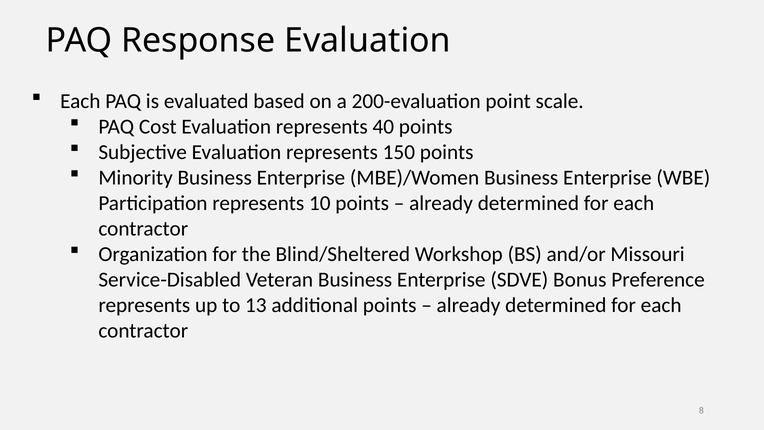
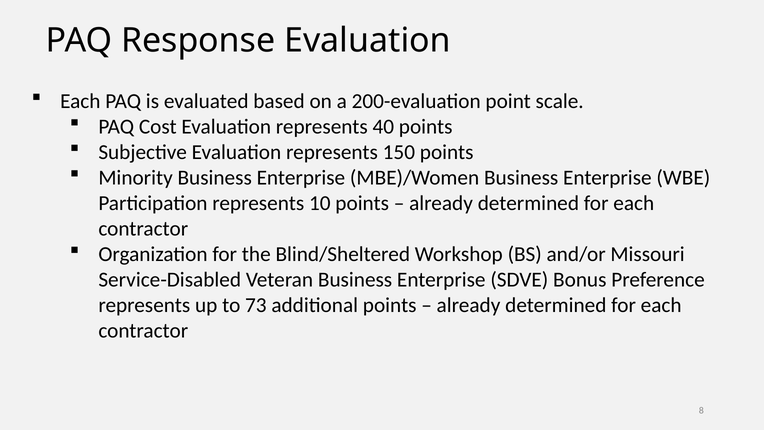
13: 13 -> 73 (256, 305)
